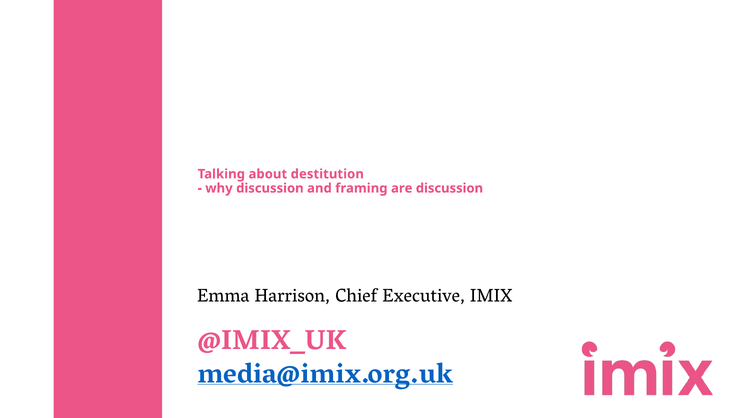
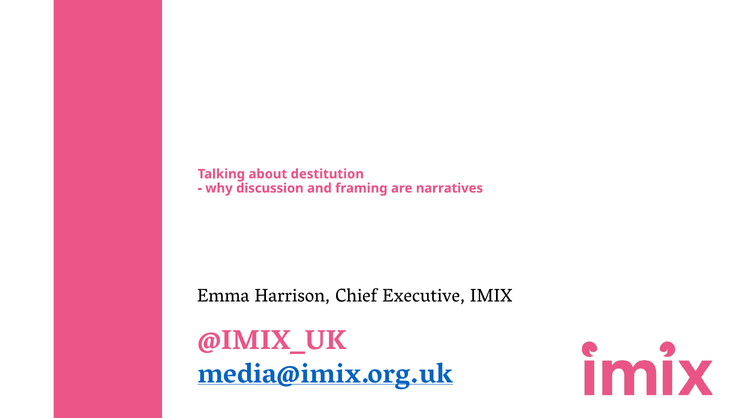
are discussion: discussion -> narratives (449, 188)
